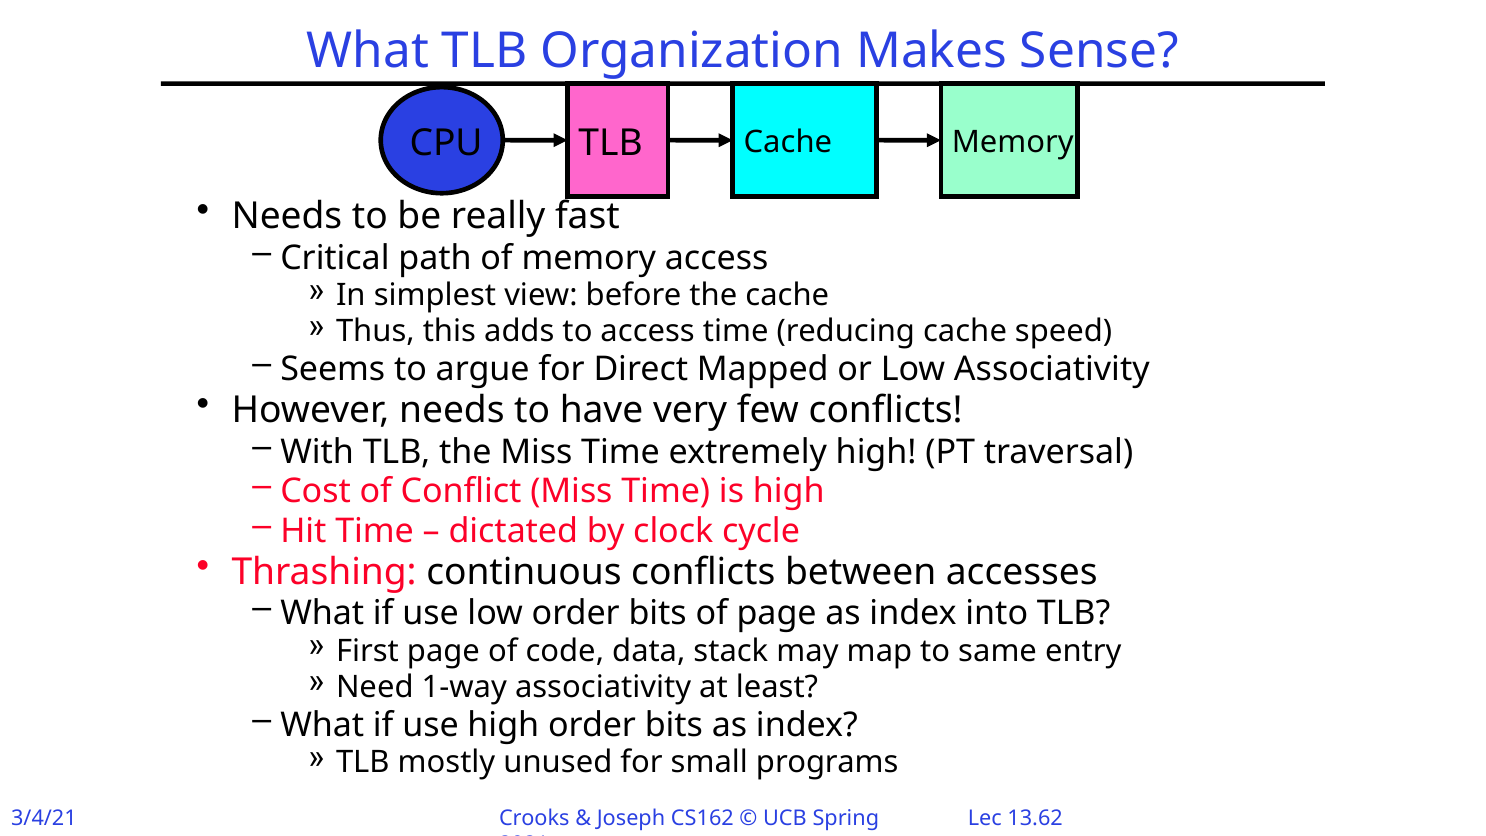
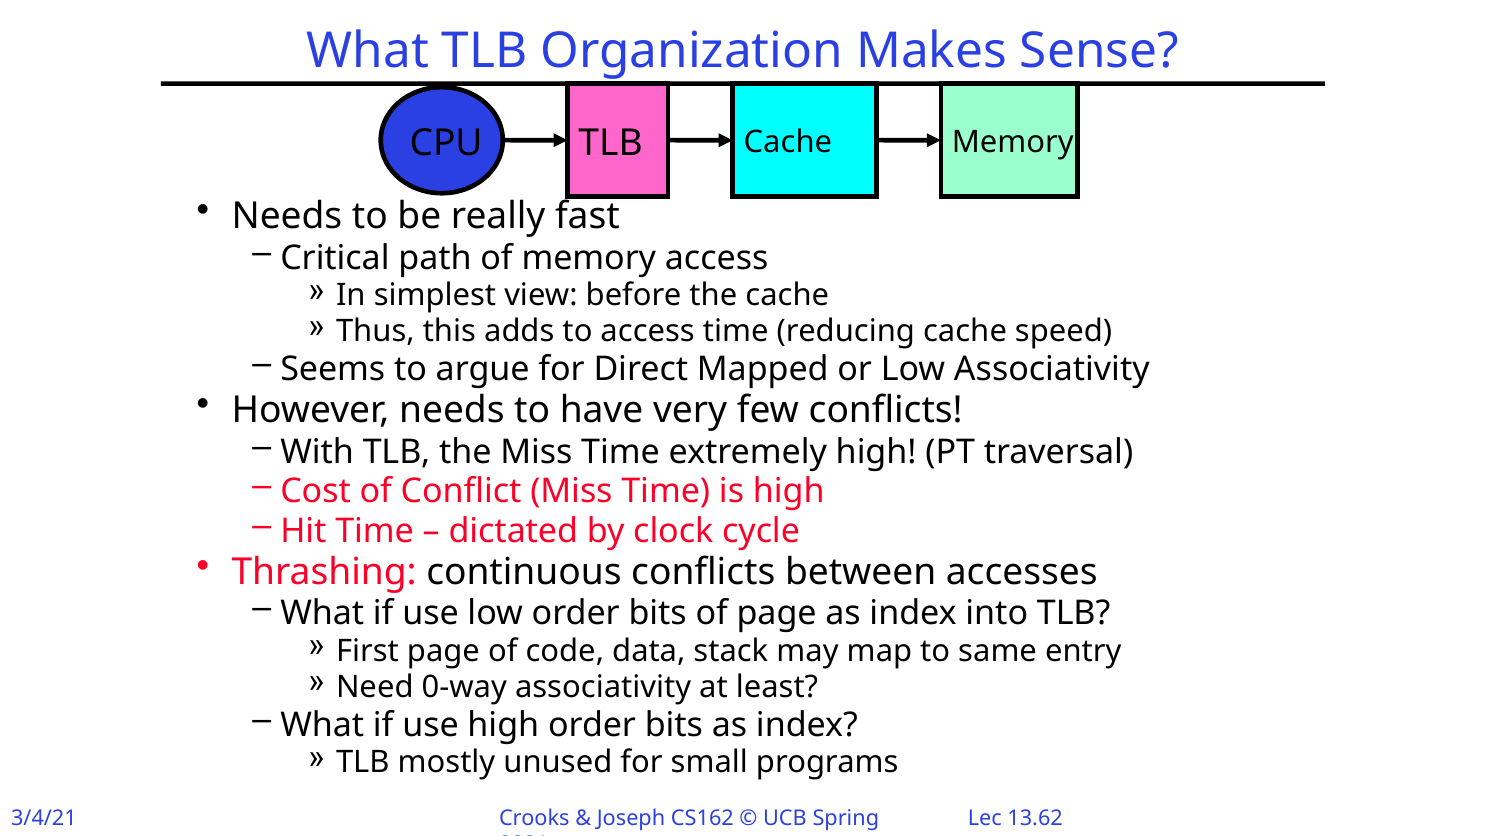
1-way: 1-way -> 0-way (464, 687)
